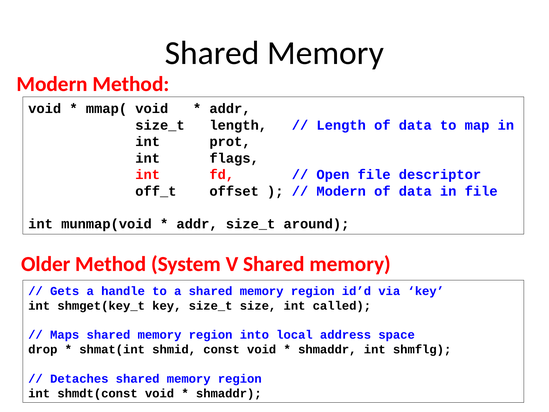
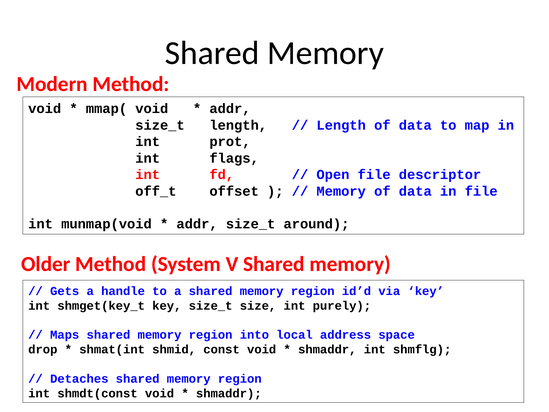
Modern: Modern -> Memory (341, 191)
called: called -> purely (342, 305)
